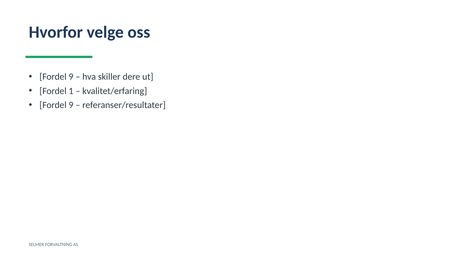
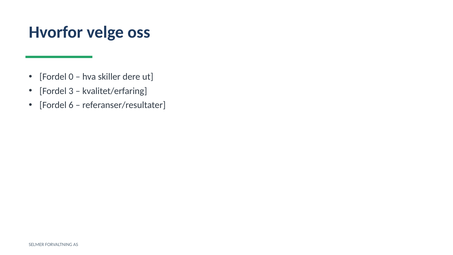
9: 9 -> 0 (71, 77)
1: 1 -> 3 (71, 91)
9: 9 -> 6 (71, 105)
